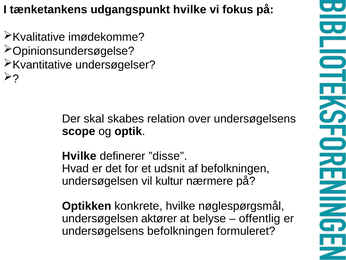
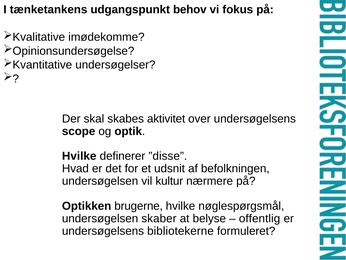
udgangspunkt hvilke: hvilke -> behov (190, 9)
relation: relation -> aktivitet (166, 119)
konkrete: konkrete -> brugerne (139, 206)
aktører: aktører -> skaber (159, 218)
undersøgelsens befolkningen: befolkningen -> bibliotekerne (180, 231)
